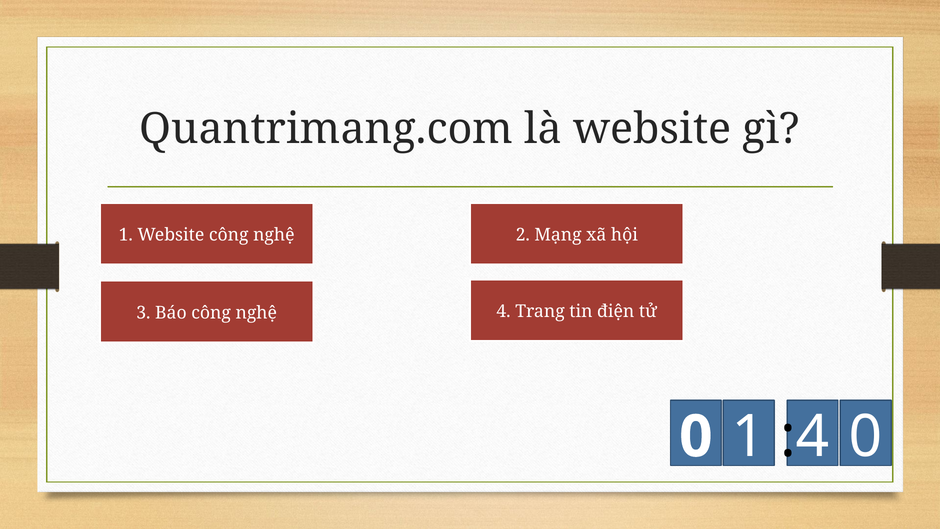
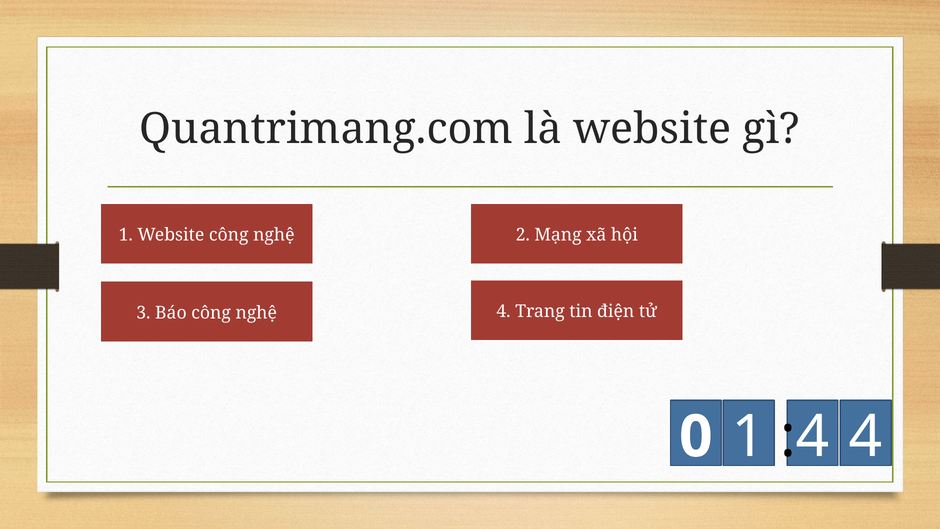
1 0: 0 -> 4 (866, 437)
